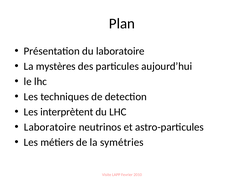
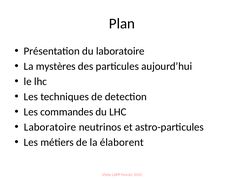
interprètent: interprètent -> commandes (67, 112)
symétries: symétries -> élaborent (122, 142)
